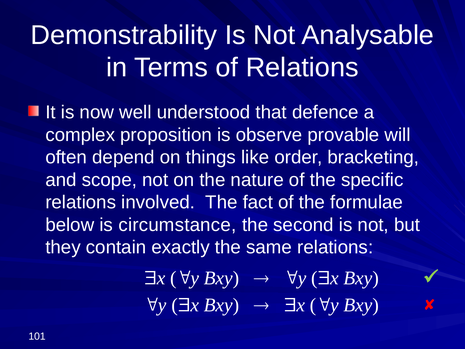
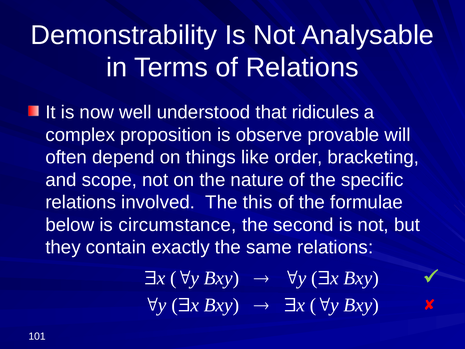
defence: defence -> ridicules (325, 112)
fact: fact -> this (258, 202)
